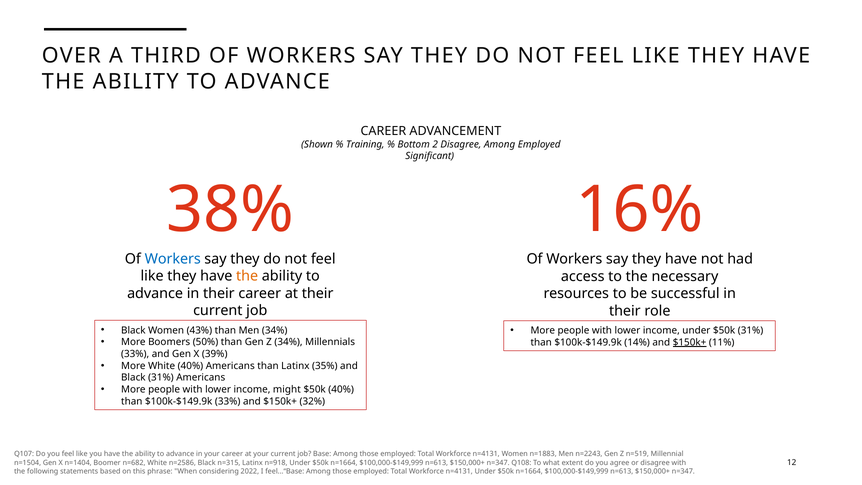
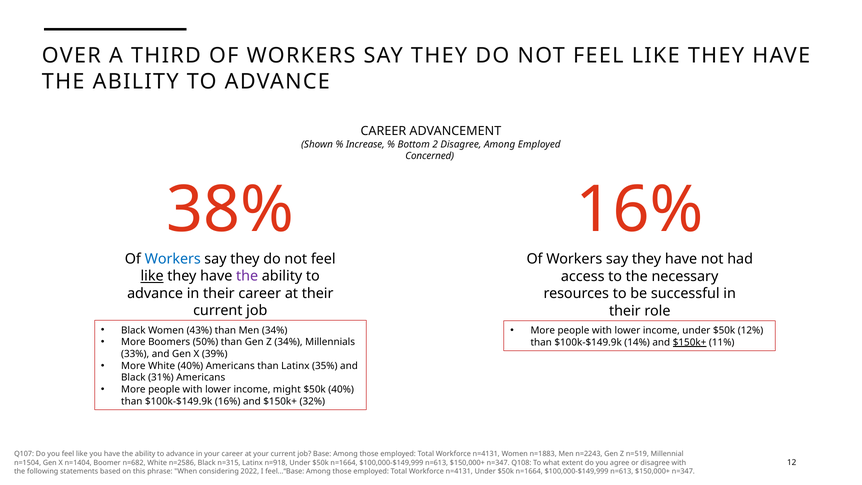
Training: Training -> Increase (365, 144)
Significant: Significant -> Concerned (430, 156)
like underline: none -> present (152, 276)
the colour: orange -> purple (247, 276)
$50k 31%: 31% -> 12% (751, 330)
$100k-$149.9k 33%: 33% -> 16% (228, 401)
